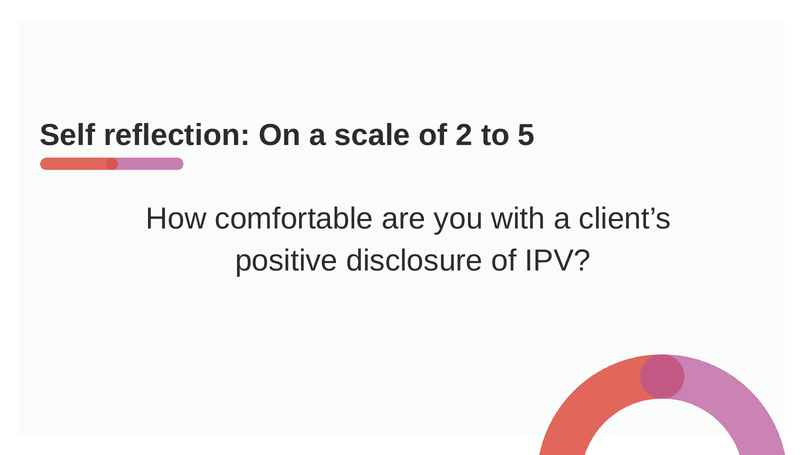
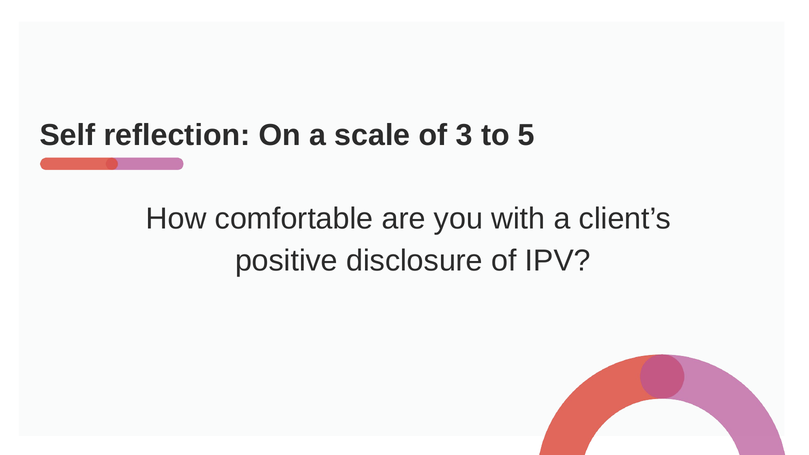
2: 2 -> 3 (464, 135)
